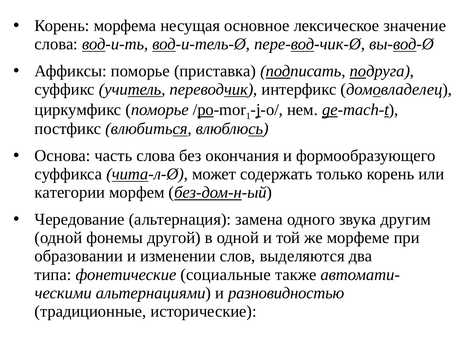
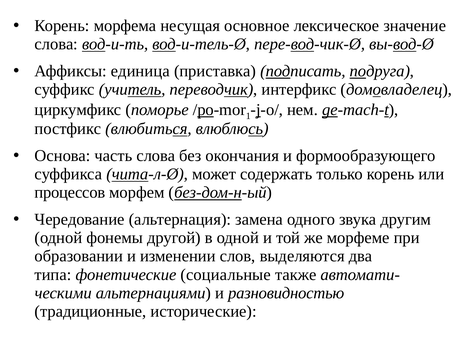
Аффиксы поморье: поморье -> единица (140, 71)
категории: категории -> процессов (70, 193)
